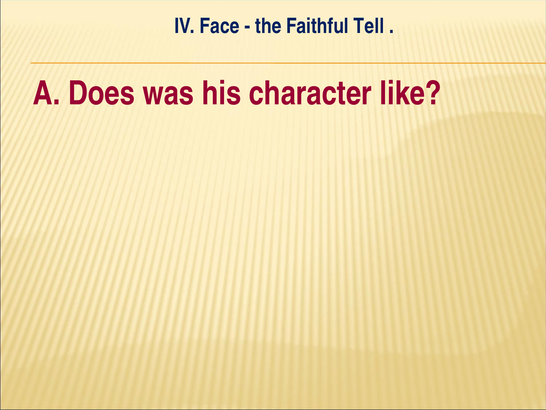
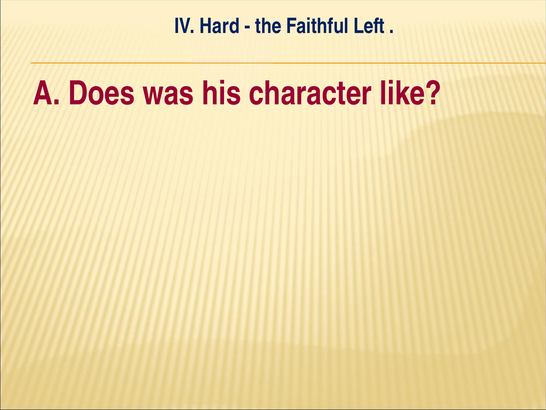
Face: Face -> Hard (220, 26)
Tell: Tell -> Left (369, 26)
